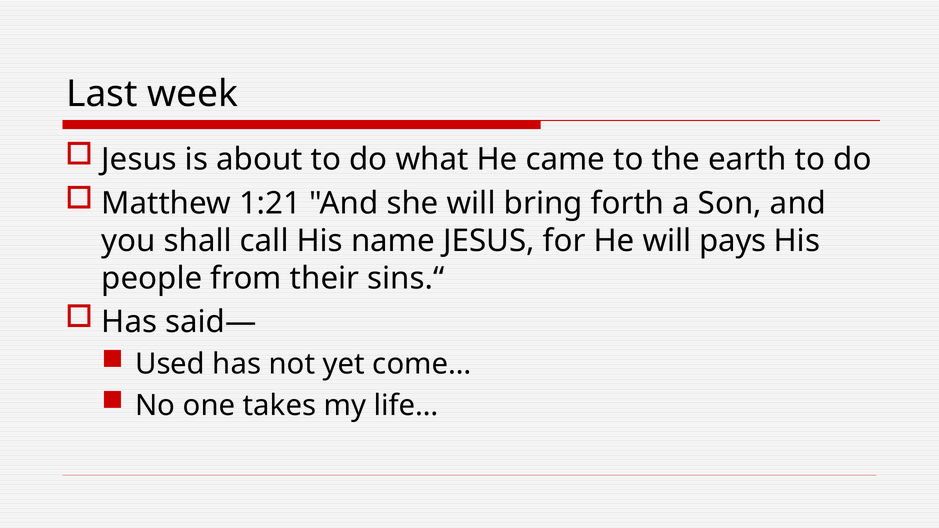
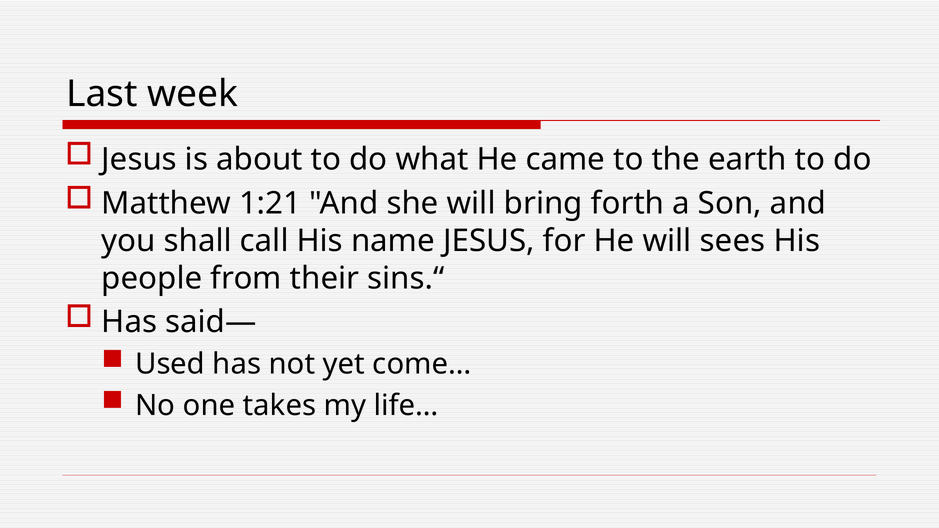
pays: pays -> sees (732, 241)
